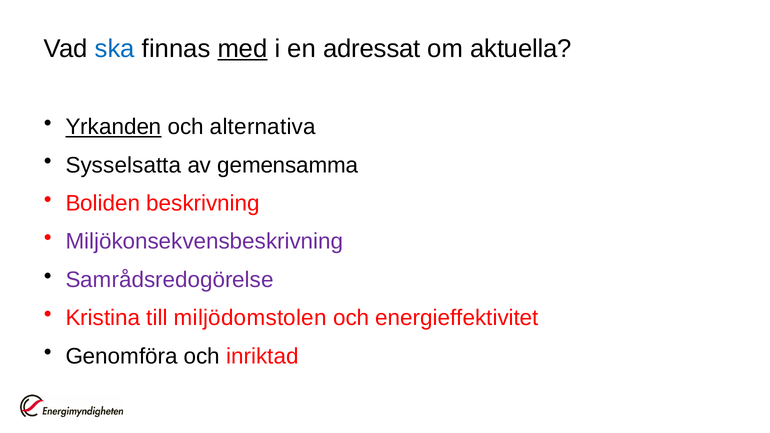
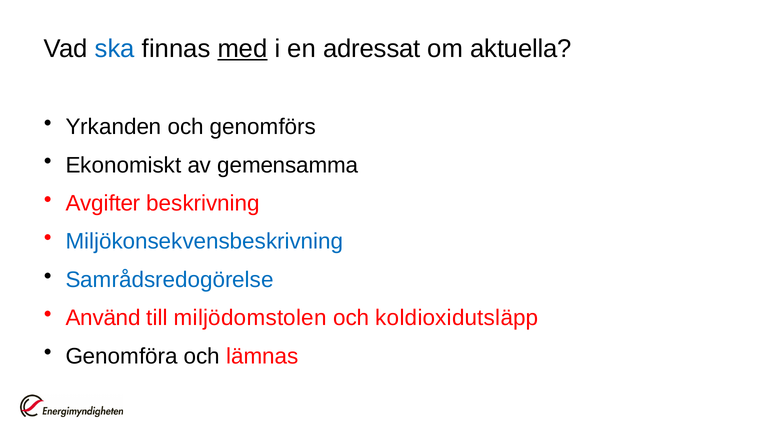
Yrkanden underline: present -> none (114, 127)
alternativa: alternativa -> genomförs (263, 127)
Sysselsatta: Sysselsatta -> Ekonomiskt (123, 165)
Boliden: Boliden -> Avgifter (103, 203)
Miljökonsekvensbeskrivning colour: purple -> blue (204, 242)
Samrådsredogörelse colour: purple -> blue (170, 280)
Kristina: Kristina -> Använd (103, 318)
energieffektivitet: energieffektivitet -> koldioxidutsläpp (457, 318)
inriktad: inriktad -> lämnas (262, 356)
